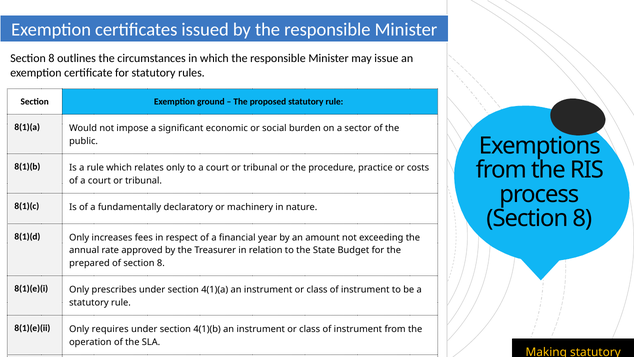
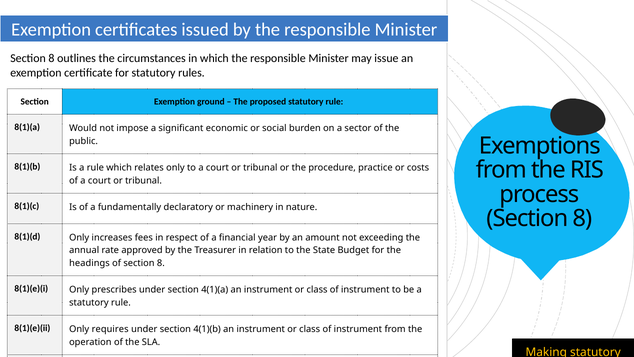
prepared: prepared -> headings (89, 263)
